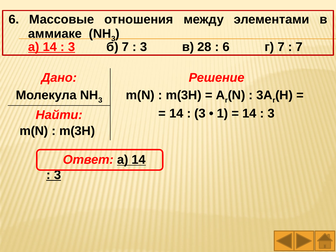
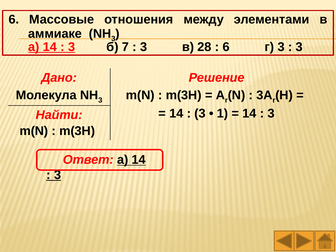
г 7: 7 -> 3 (281, 47)
7: 7 -> 3 (299, 47)
